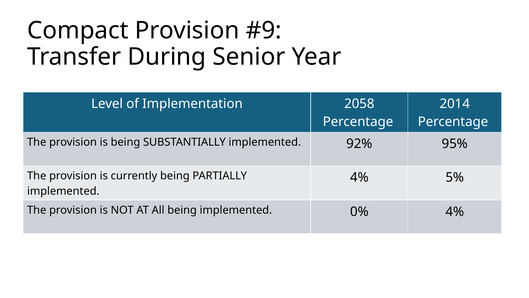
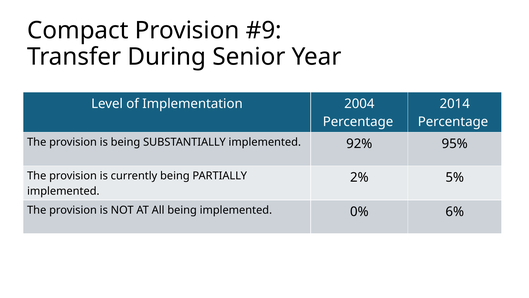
2058: 2058 -> 2004 (359, 104)
4%: 4% -> 2% (359, 177)
0% 4%: 4% -> 6% (455, 211)
